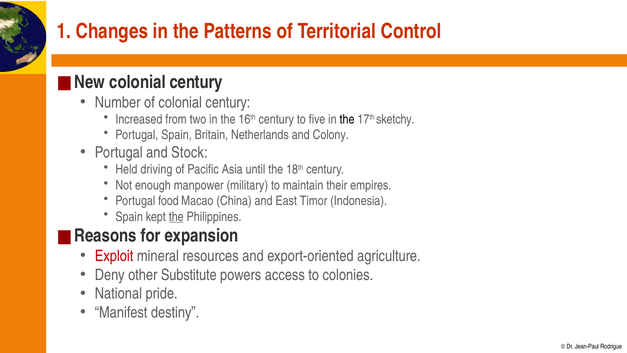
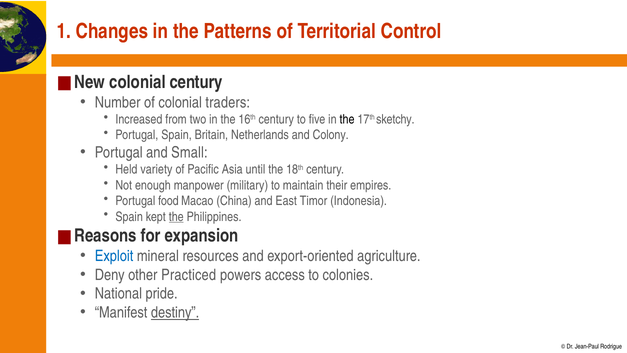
of colonial century: century -> traders (228, 102)
Stock: Stock -> Small (189, 152)
driving: driving -> variety (156, 169)
Exploit colour: red -> blue (114, 256)
Substitute: Substitute -> Practiced (189, 275)
destiny underline: none -> present (175, 312)
